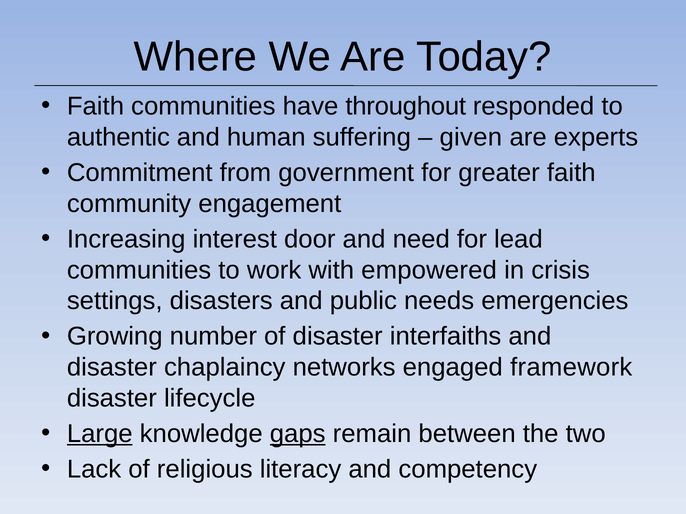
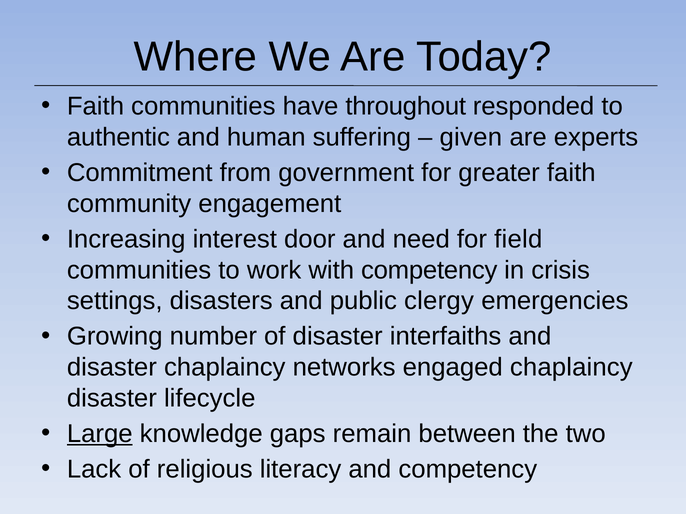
lead: lead -> field (518, 239)
with empowered: empowered -> competency (429, 270)
needs: needs -> clergy (439, 301)
engaged framework: framework -> chaplaincy (571, 368)
gaps underline: present -> none (298, 434)
